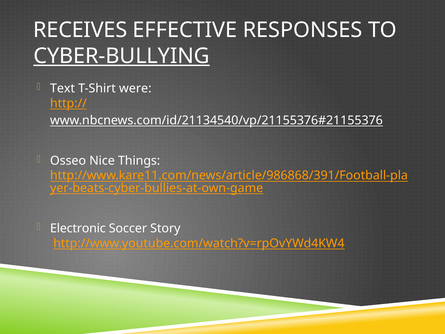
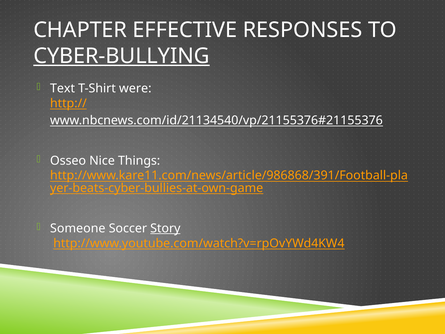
RECEIVES: RECEIVES -> CHAPTER (80, 30)
Electronic: Electronic -> Someone (78, 228)
Story underline: none -> present (165, 228)
